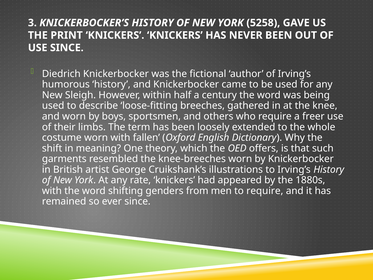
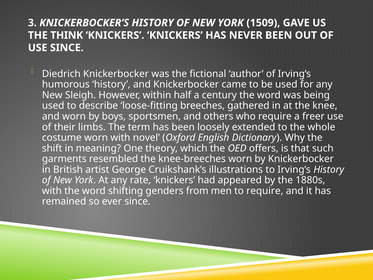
5258: 5258 -> 1509 (263, 23)
PRINT: PRINT -> THINK (67, 35)
fallen: fallen -> novel (146, 138)
